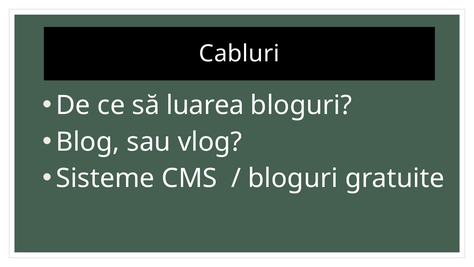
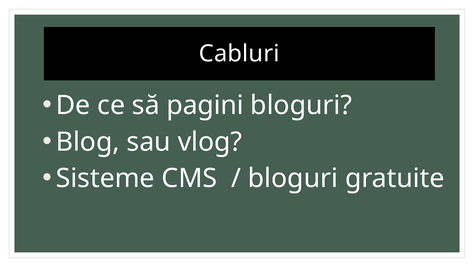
luarea: luarea -> pagini (205, 105)
